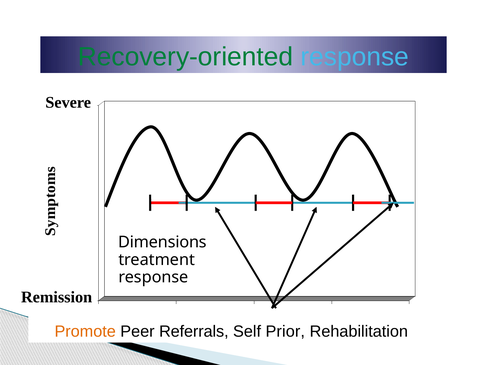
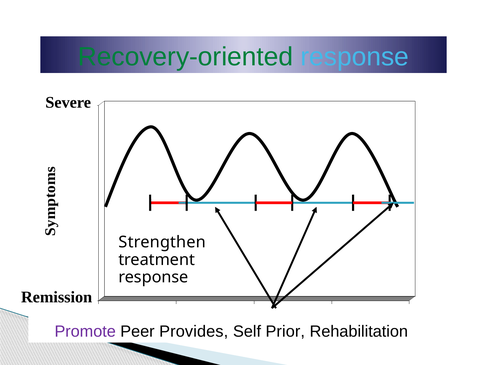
Dimensions: Dimensions -> Strengthen (162, 242)
Promote colour: orange -> purple (85, 332)
Referrals: Referrals -> Provides (194, 332)
